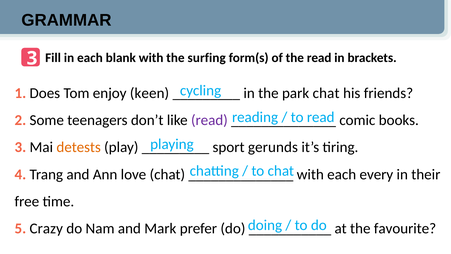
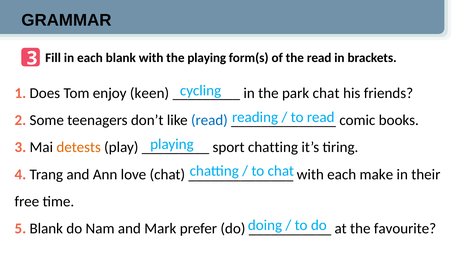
the surfing: surfing -> playing (207, 58)
read colour: purple -> blue (209, 120)
sport gerunds: gerunds -> chatting (273, 147)
every: every -> make (376, 174)
5 Crazy: Crazy -> Blank (46, 228)
